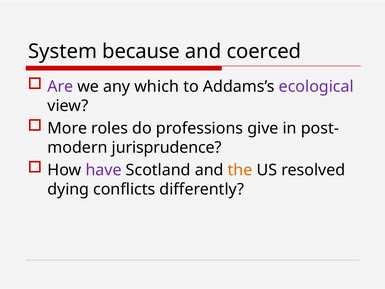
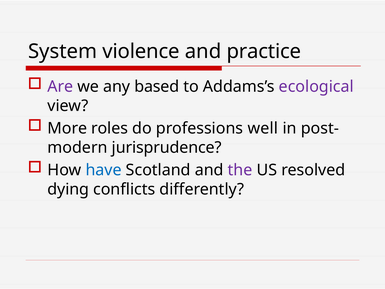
because: because -> violence (141, 51)
coerced: coerced -> practice (264, 51)
which: which -> based (157, 86)
give: give -> well (263, 128)
have colour: purple -> blue (104, 170)
the colour: orange -> purple (240, 170)
